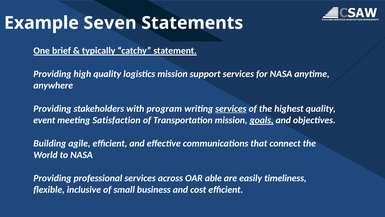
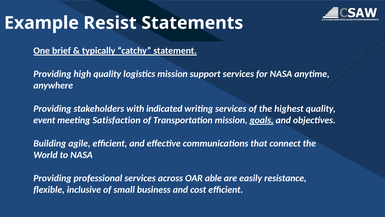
Seven: Seven -> Resist (110, 23)
program: program -> indicated (164, 108)
services underline: present -> none (231, 108)
timeliness: timeliness -> resistance (285, 178)
